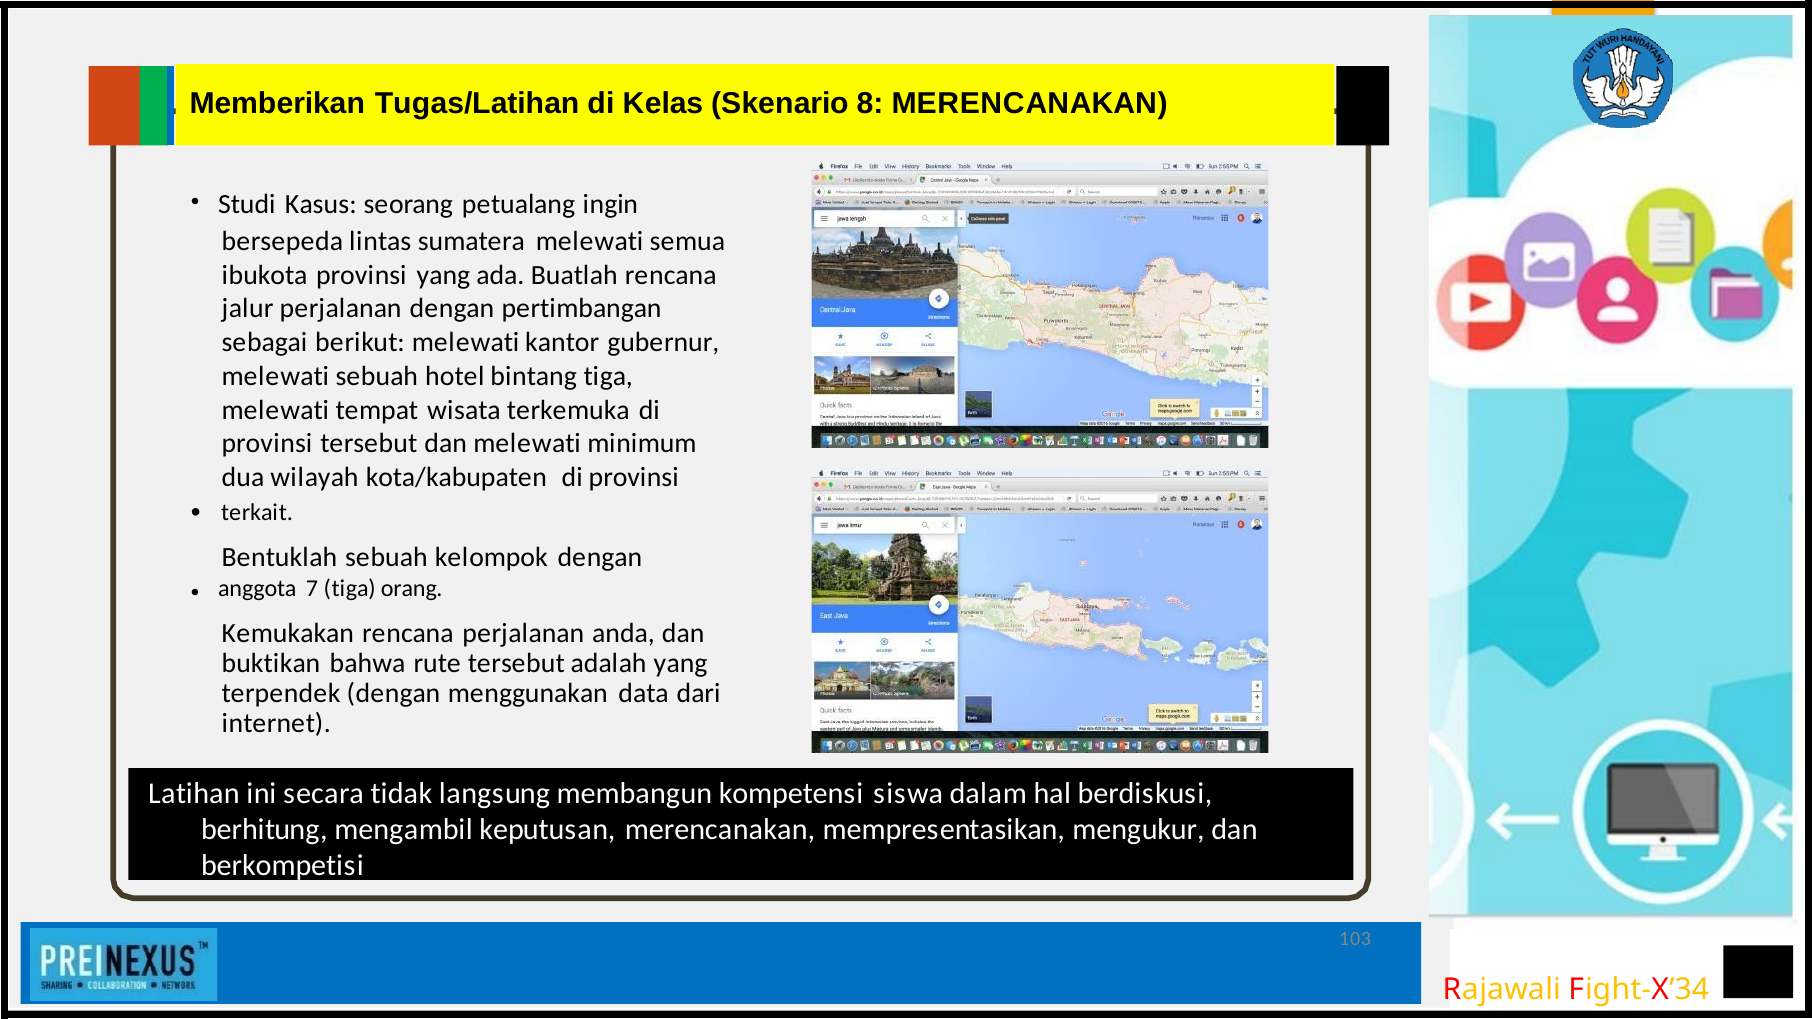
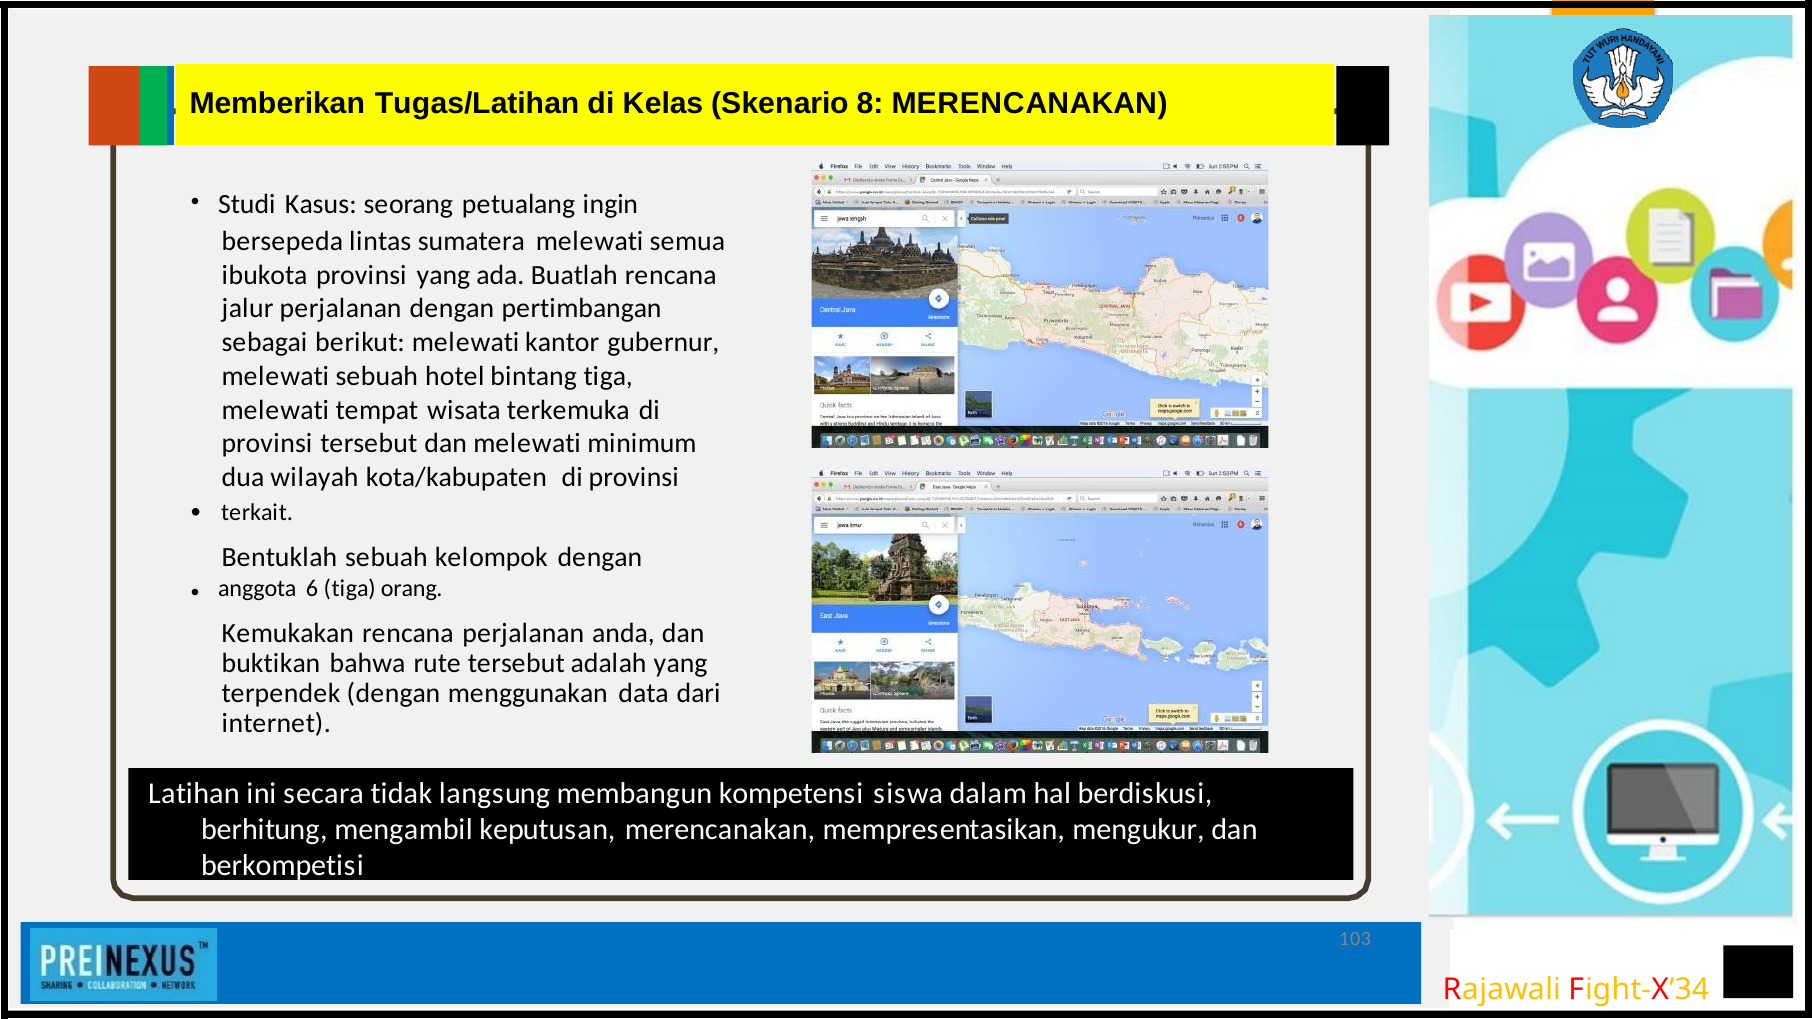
7: 7 -> 6 (312, 588)
